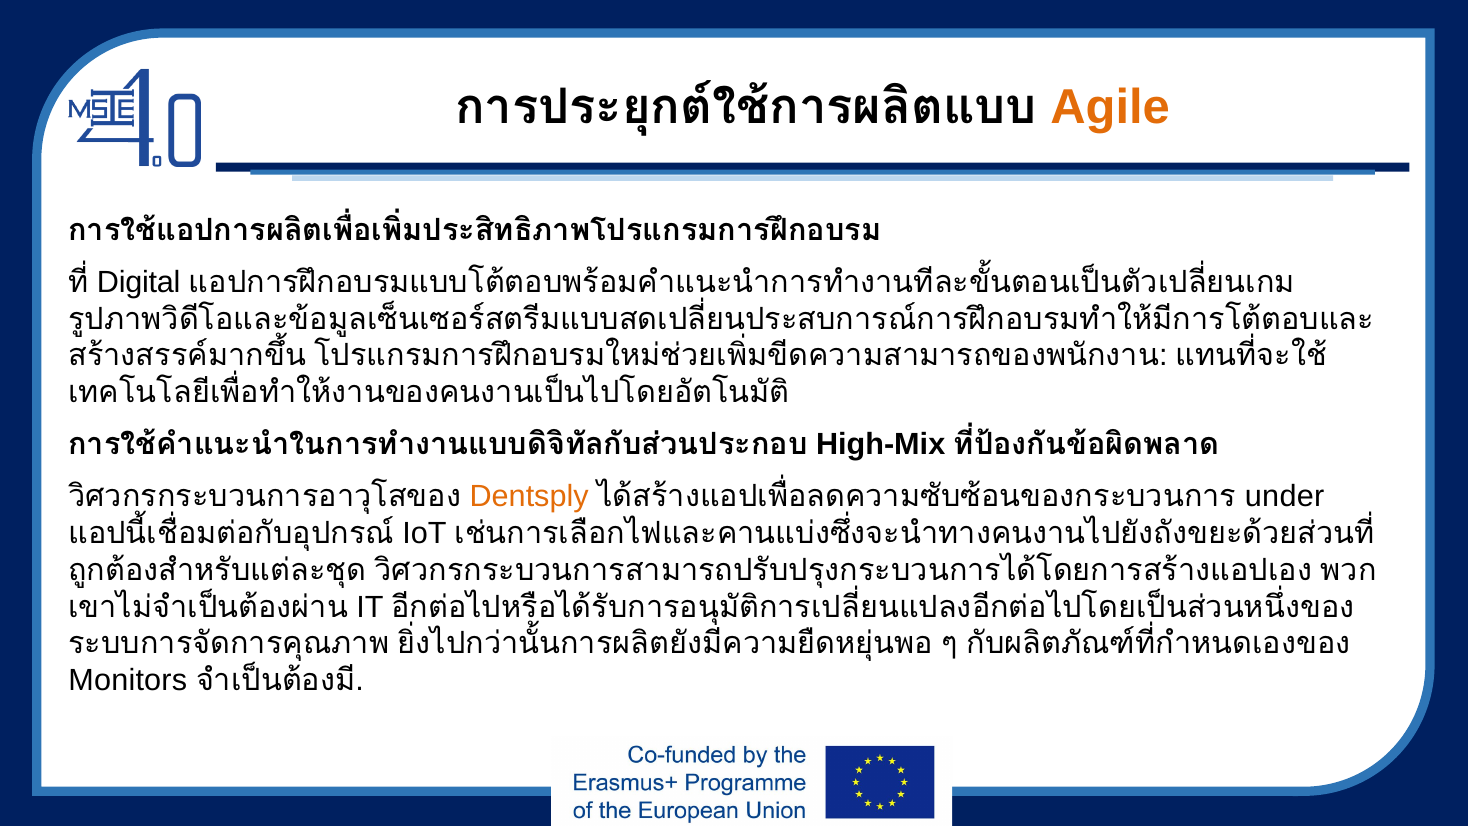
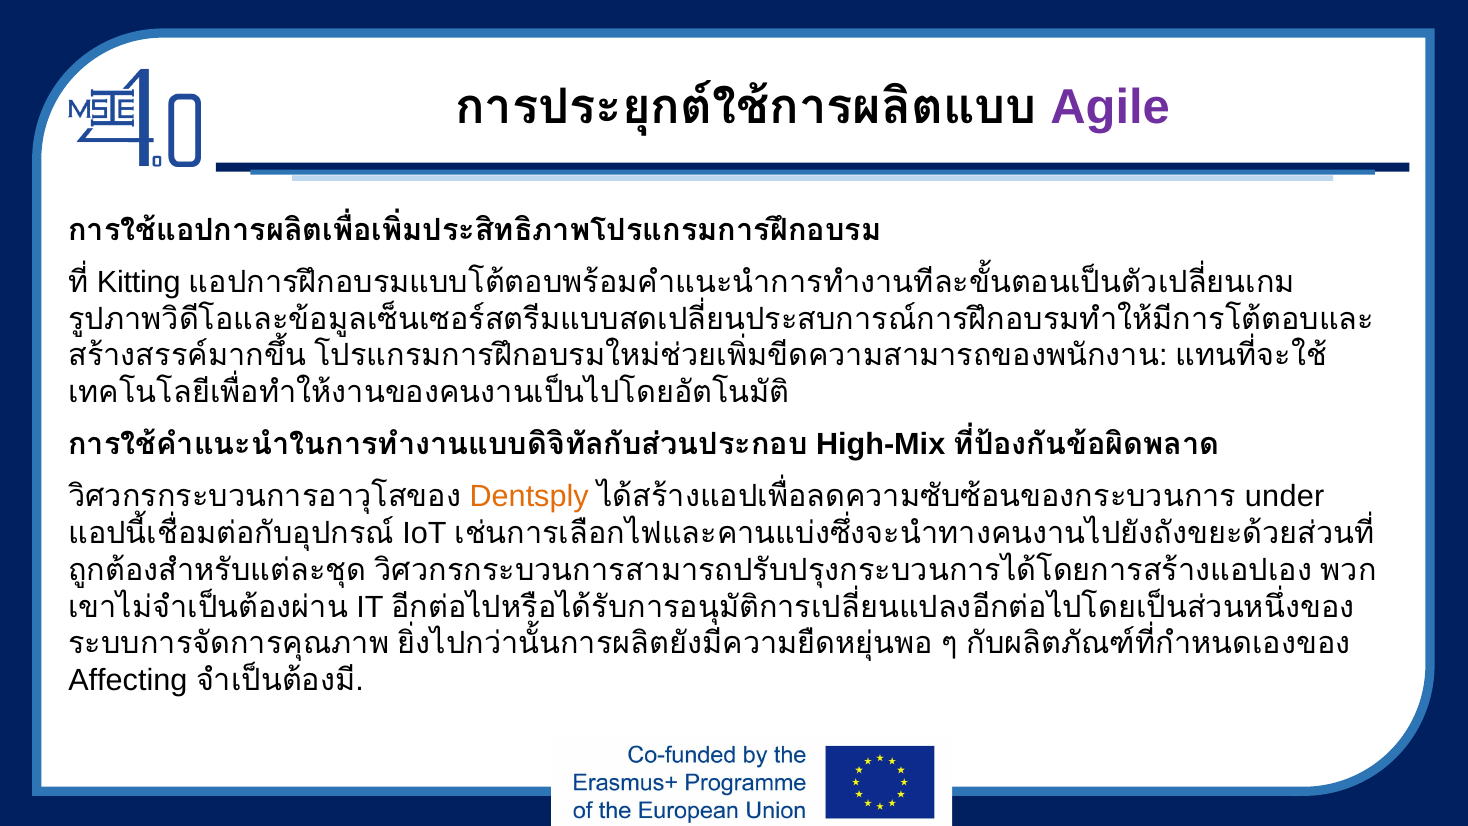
Agile colour: orange -> purple (1110, 107)
Digital: Digital -> Kitting (139, 282)
Monitors: Monitors -> Affecting (128, 680)
